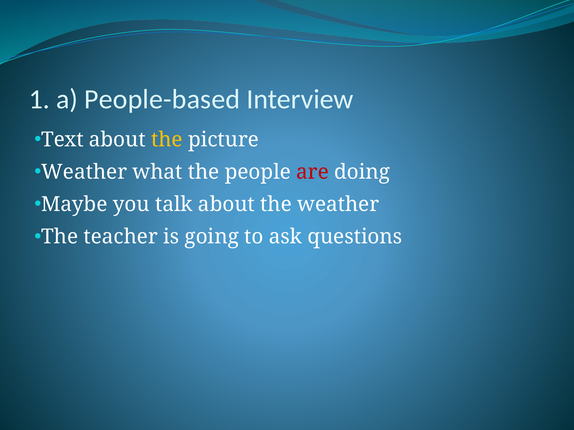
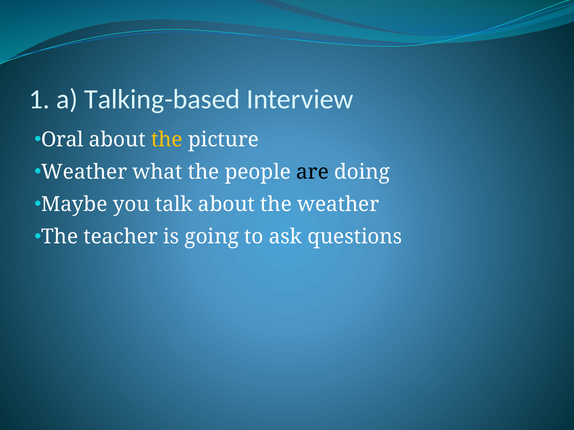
People-based: People-based -> Talking-based (162, 99)
Text: Text -> Oral (62, 140)
are colour: red -> black (313, 172)
